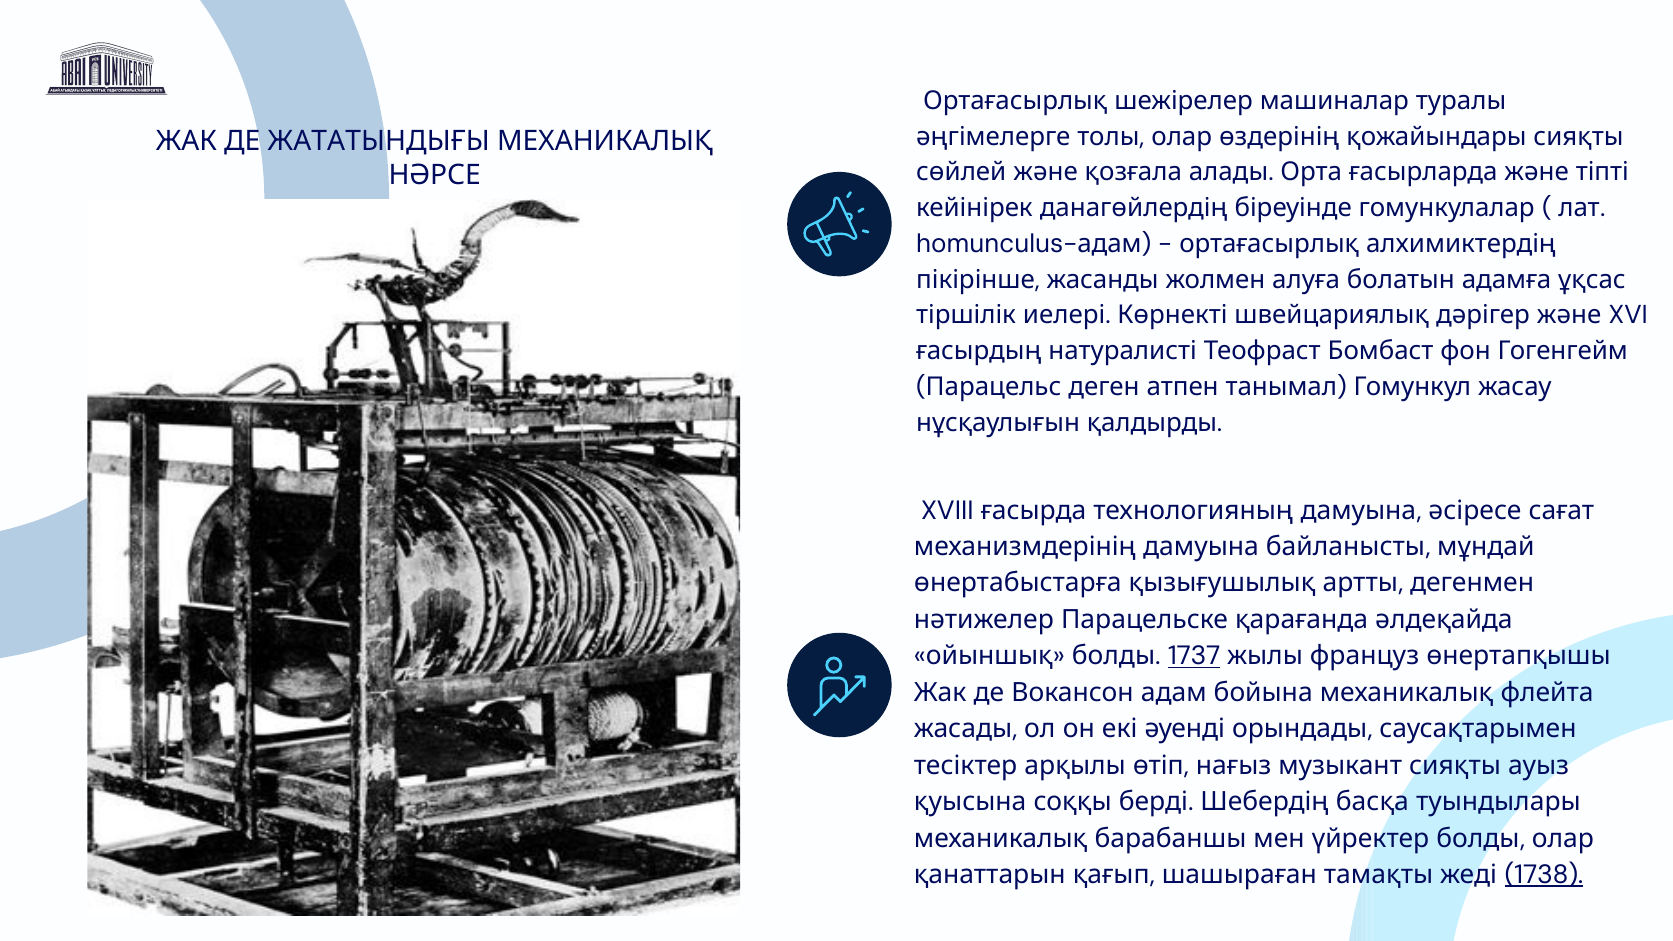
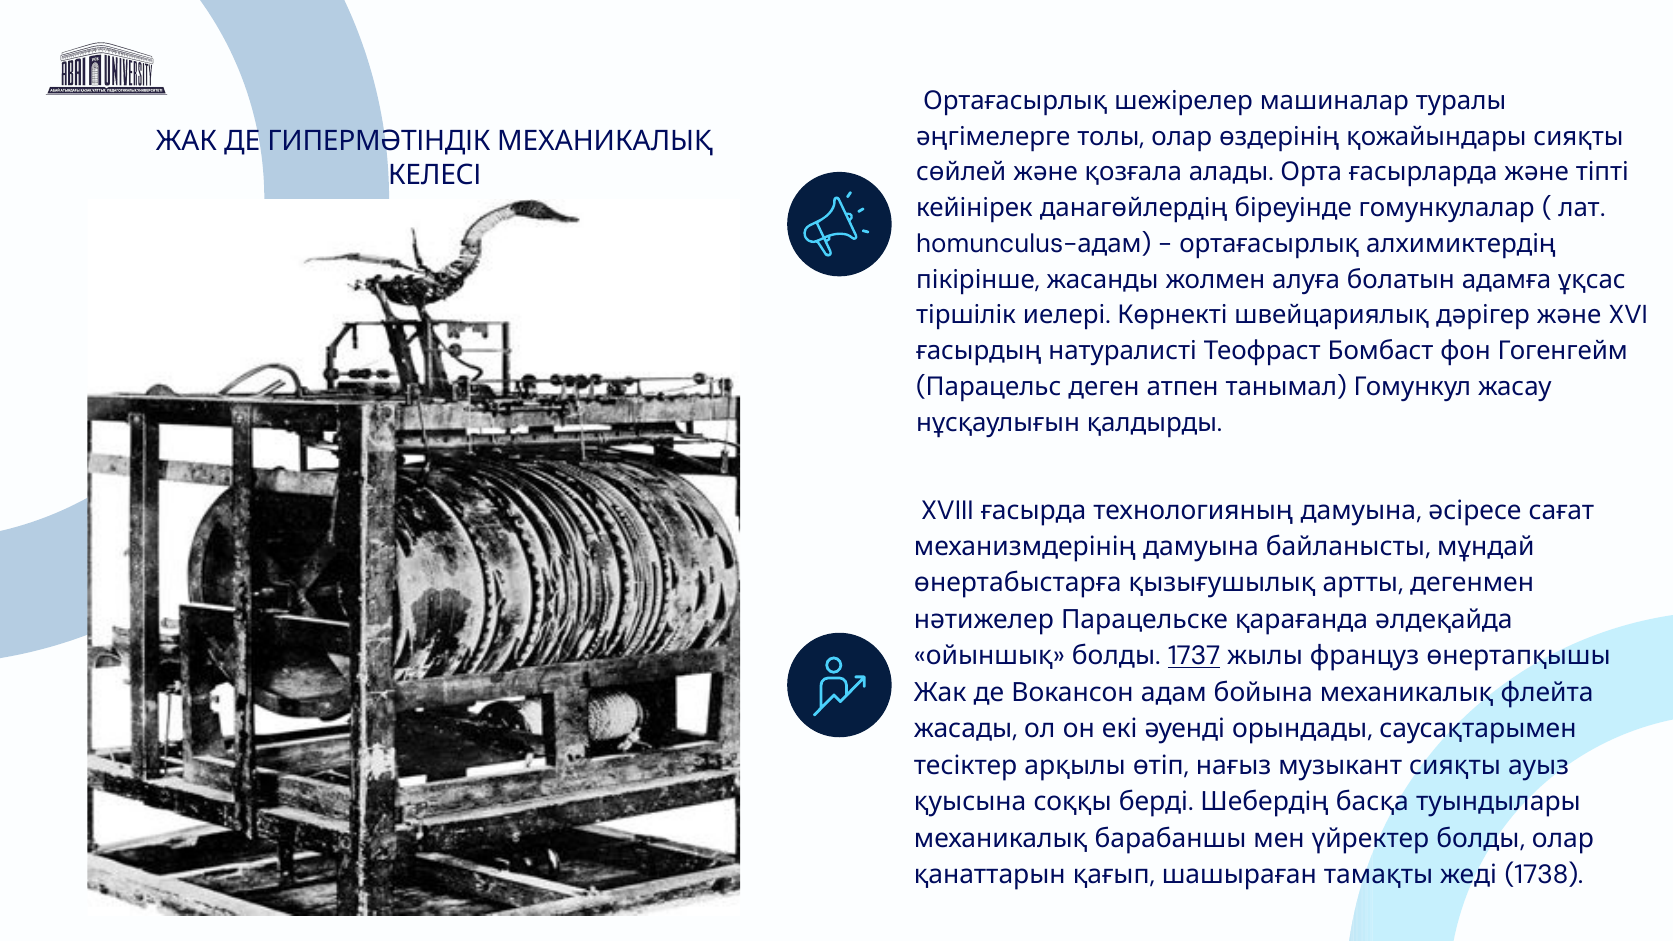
ЖАТАТЫНДЫҒЫ: ЖАТАТЫНДЫҒЫ -> ГИПЕРМӘТІНДІК (379, 141)
НӘРСЕ: НӘРСЕ -> КЕЛЕСІ (435, 175)
1738 underline: present -> none (1544, 875)
